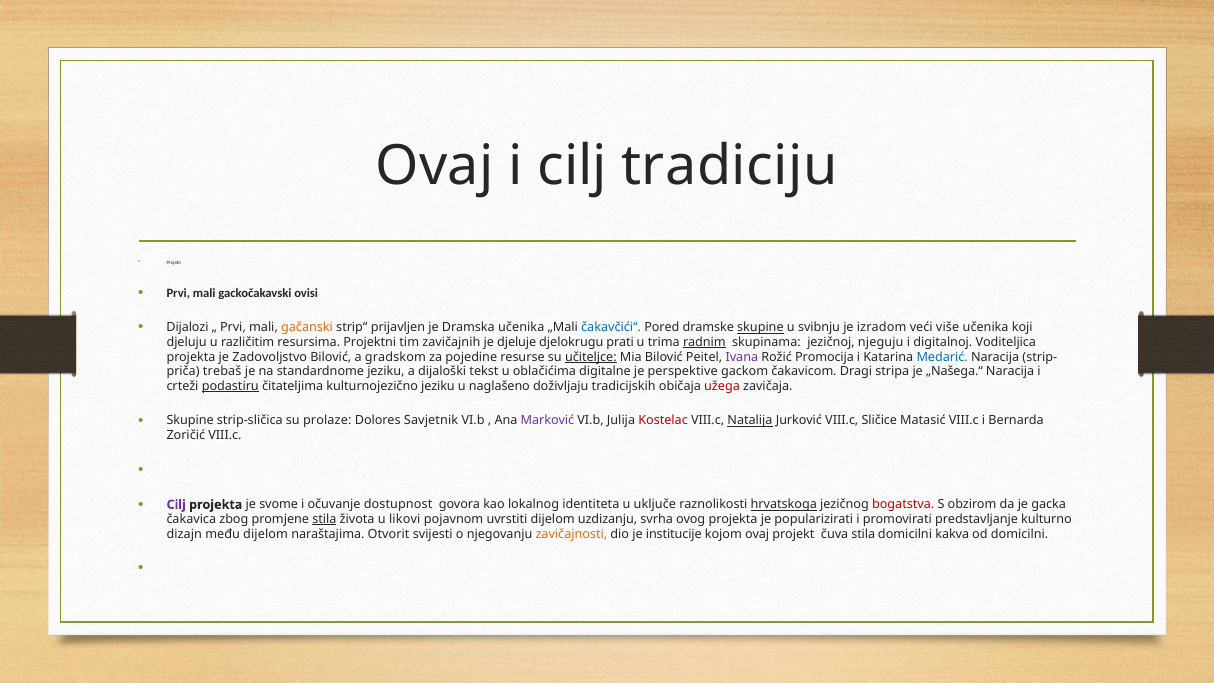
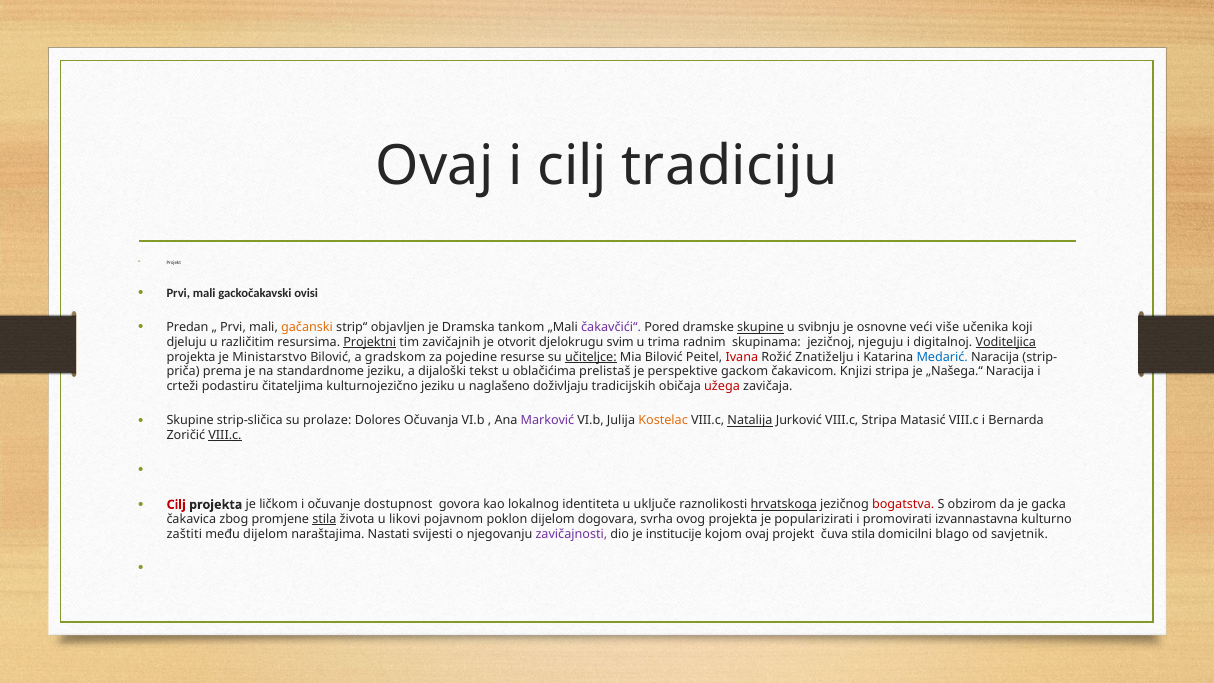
Dijalozi: Dijalozi -> Predan (187, 328)
prijavljen: prijavljen -> objavljen (398, 328)
Dramska učenika: učenika -> tankom (521, 328)
čakavčići“ colour: blue -> purple (611, 328)
izradom: izradom -> osnovne (882, 328)
Projektni underline: none -> present (370, 342)
djeluje: djeluje -> otvorit (517, 342)
prati: prati -> svim (620, 342)
radnim underline: present -> none (704, 342)
Voditeljica underline: none -> present (1006, 342)
Zadovoljstvo: Zadovoljstvo -> Ministarstvo (270, 357)
Ivana colour: purple -> red (742, 357)
Promocija: Promocija -> Znatiželju (824, 357)
trebaš: trebaš -> prema (222, 371)
digitalne: digitalne -> prelistaš (605, 371)
Dragi: Dragi -> Knjizi (856, 371)
podastiru underline: present -> none (230, 386)
Savjetnik: Savjetnik -> Očuvanja (431, 421)
Kostelac colour: red -> orange (663, 421)
VIII.c Sličice: Sličice -> Stripa (879, 421)
VIII.c underline: none -> present (225, 435)
Cilj colour: purple -> red (176, 505)
svome: svome -> ličkom (279, 505)
uvrstiti: uvrstiti -> poklon (507, 519)
uzdizanju: uzdizanju -> dogovara (608, 519)
predstavljanje: predstavljanje -> izvannastavna (977, 519)
dizajn: dizajn -> zaštiti (184, 534)
Otvorit: Otvorit -> Nastati (389, 534)
zavičajnosti colour: orange -> purple (571, 534)
kakva: kakva -> blago (952, 534)
od domicilni: domicilni -> savjetnik (1019, 534)
